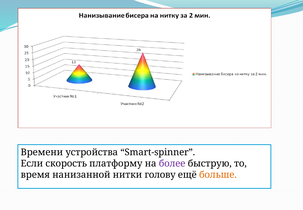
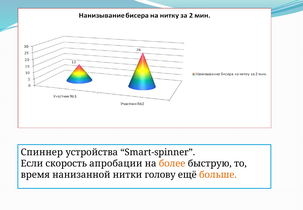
Времени: Времени -> Спиннер (42, 152)
платформу: платформу -> апробации (116, 163)
более colour: purple -> orange (172, 163)
